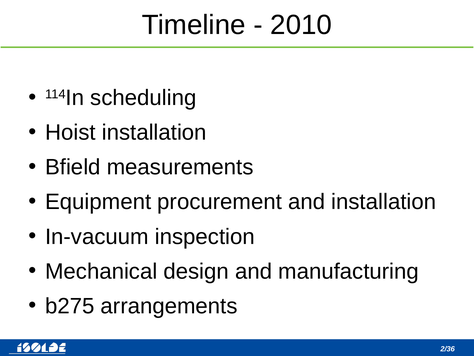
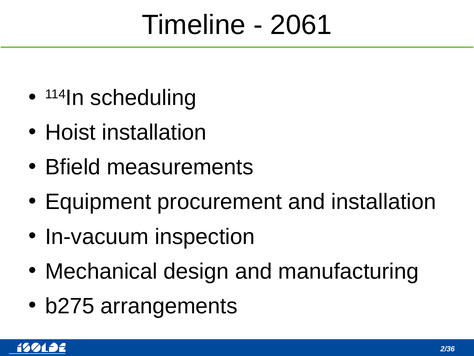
2010: 2010 -> 2061 (301, 25)
